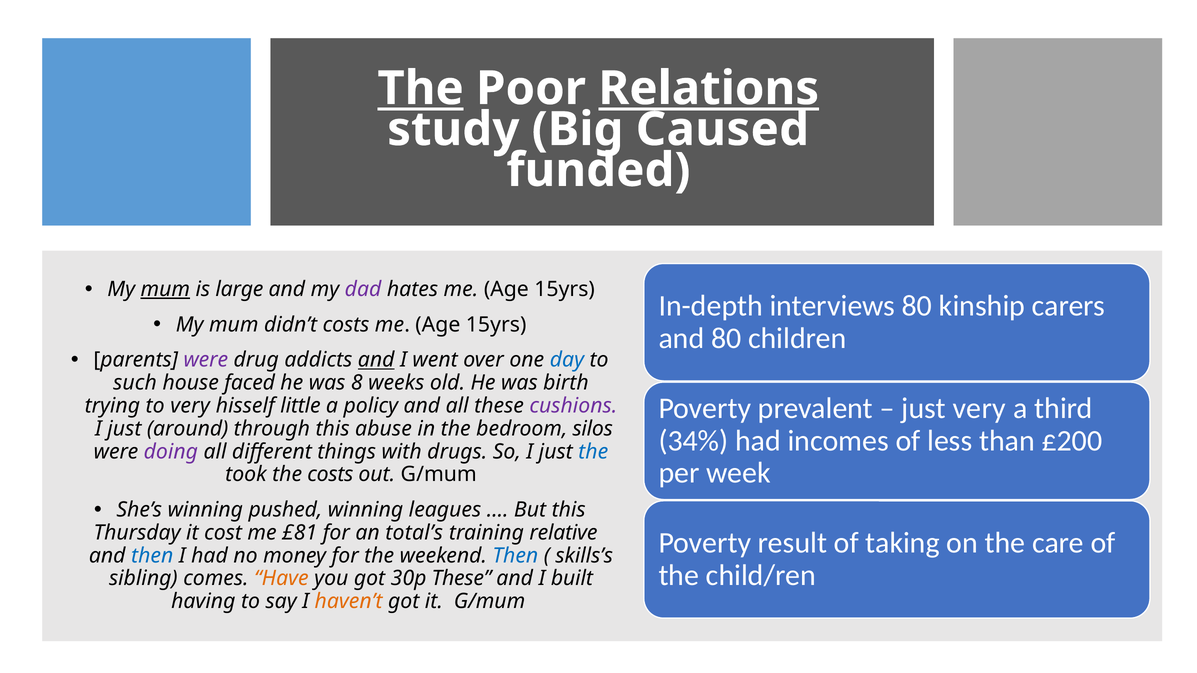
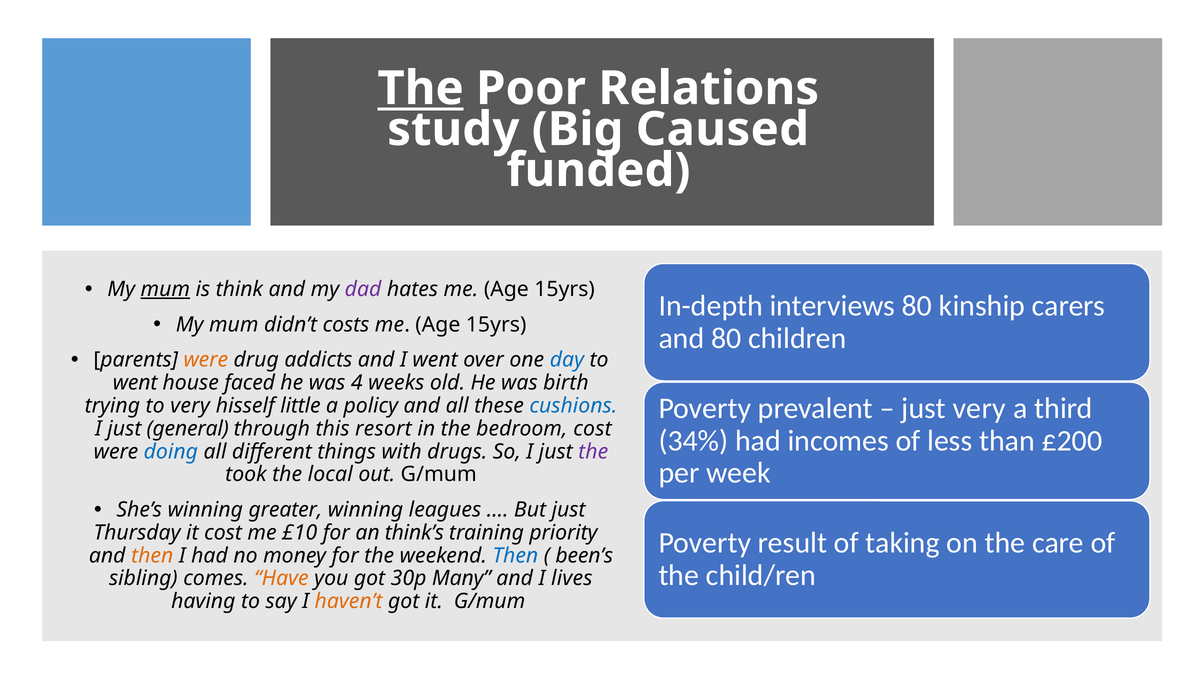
Relations underline: present -> none (709, 89)
large: large -> think (239, 289)
were colour: purple -> orange (206, 360)
and underline: present -> none (376, 360)
such: such -> went (135, 383)
8: 8 -> 4 (357, 383)
cushions colour: purple -> blue (573, 406)
around: around -> general (188, 429)
abuse: abuse -> resort (383, 429)
bedroom silos: silos -> cost (592, 429)
doing colour: purple -> blue (171, 452)
the colour: blue -> purple (593, 452)
the costs: costs -> local (330, 475)
pushed: pushed -> greater (285, 510)
But this: this -> just (569, 510)
£81: £81 -> £10 (300, 533)
total’s: total’s -> think’s (414, 533)
relative: relative -> priority (563, 533)
then colour: blue -> orange (152, 556)
skills’s: skills’s -> been’s (584, 556)
30p These: These -> Many (461, 579)
built: built -> lives (572, 579)
